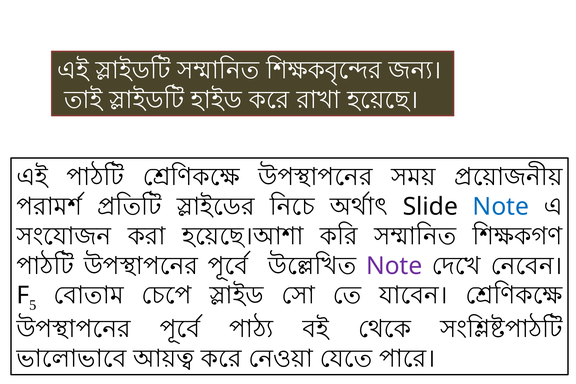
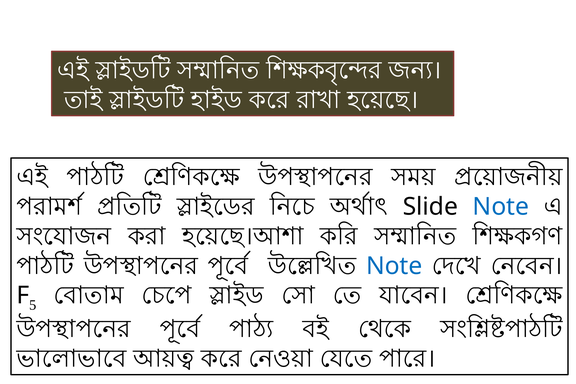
Note colour: purple -> blue (394, 266)
